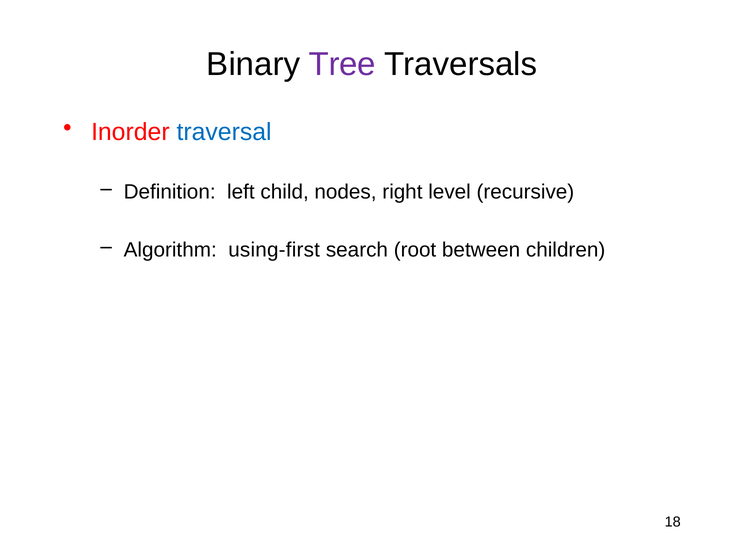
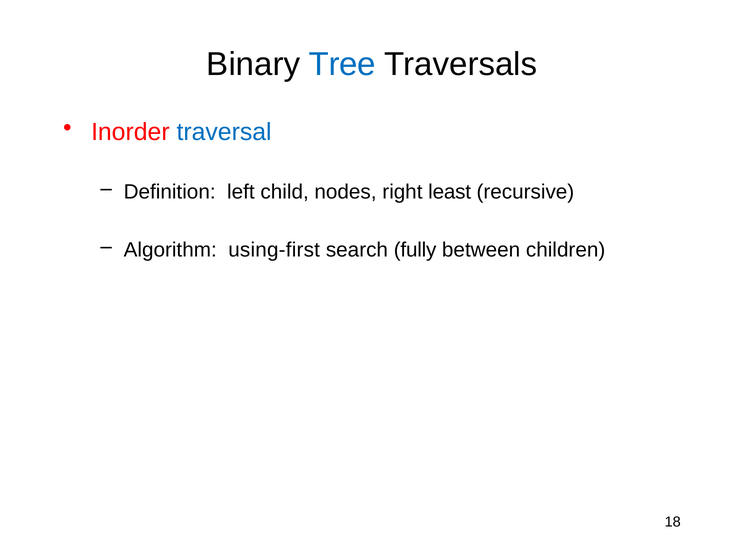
Tree colour: purple -> blue (342, 64)
level: level -> least (450, 192)
root: root -> fully (415, 250)
